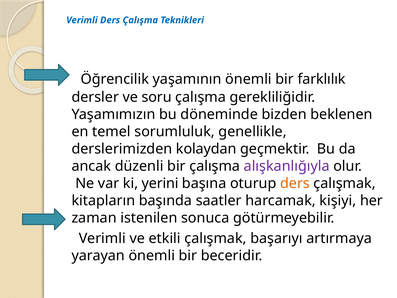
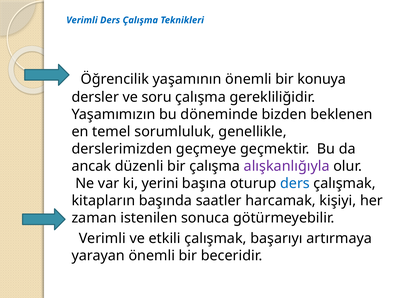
farklılık: farklılık -> konuya (322, 79)
kolaydan: kolaydan -> geçmeye (206, 149)
ders colour: orange -> blue (295, 183)
